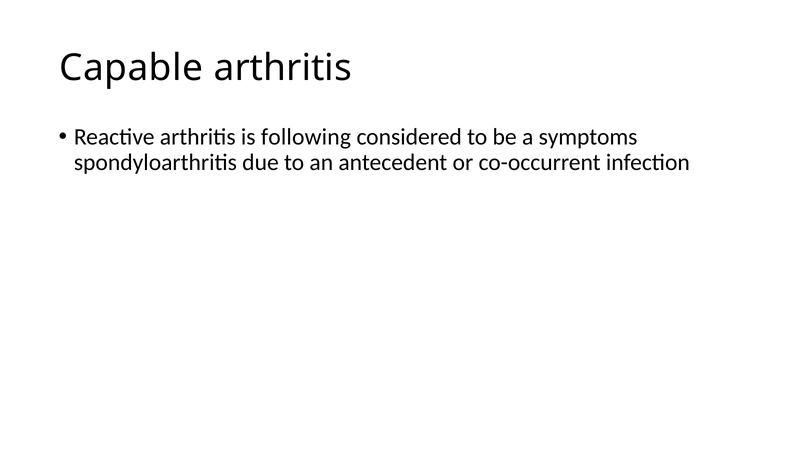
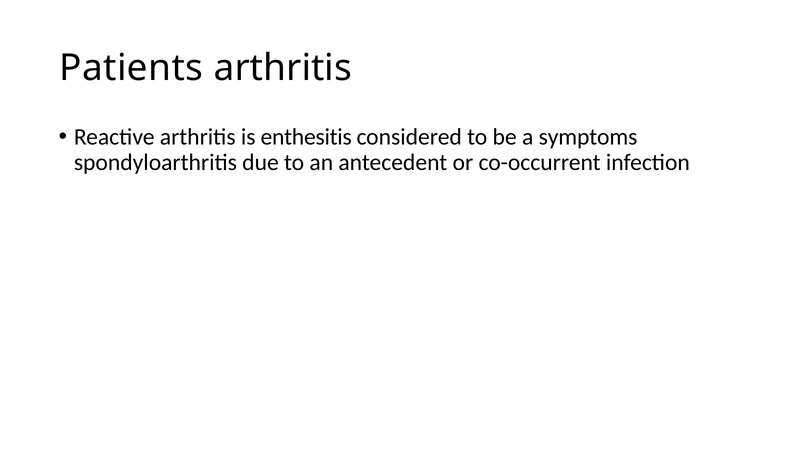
Capable: Capable -> Patients (131, 68)
following: following -> enthesitis (306, 137)
